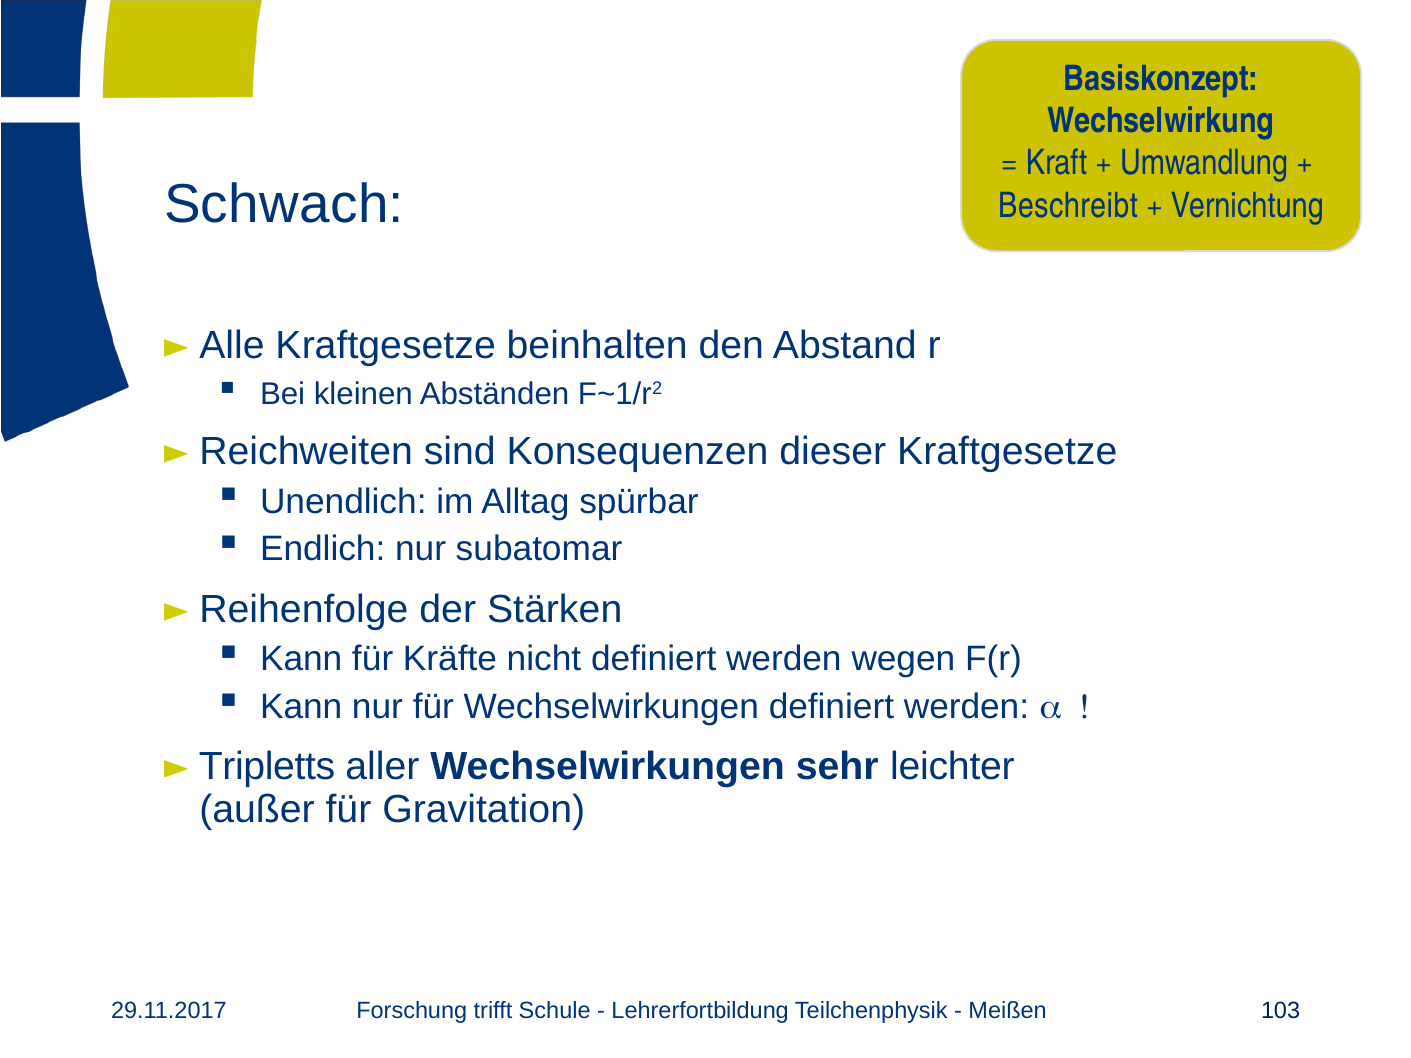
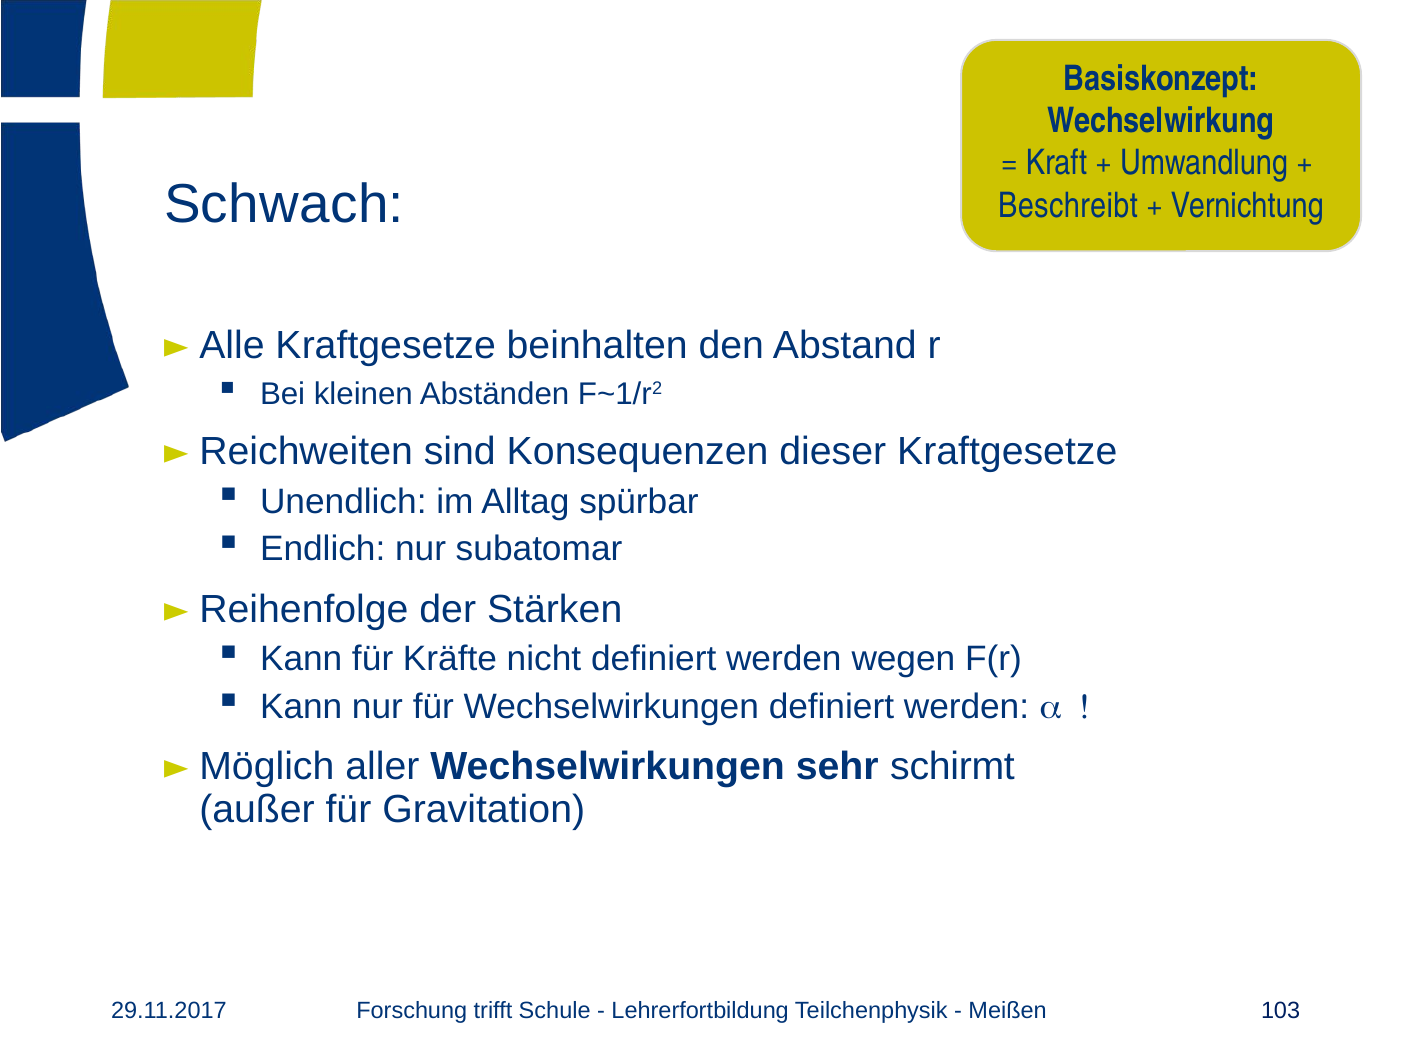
Tripletts: Tripletts -> Möglich (267, 767)
leichter: leichter -> schirmt (952, 767)
